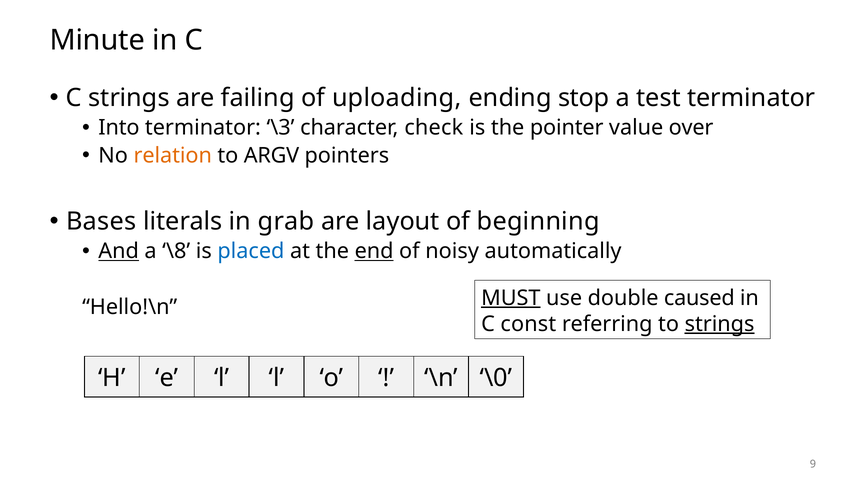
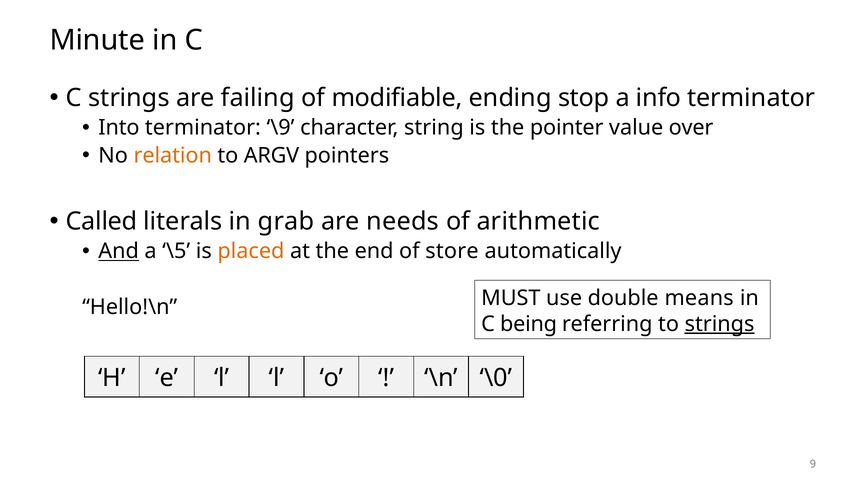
uploading: uploading -> modifiable (397, 98)
test: test -> info (659, 98)
\3: \3 -> \9 (281, 128)
check: check -> string (434, 128)
Bases: Bases -> Called (101, 221)
layout: layout -> needs (403, 221)
beginning: beginning -> arithmetic (538, 221)
\8: \8 -> \5 (176, 251)
placed colour: blue -> orange (251, 251)
end underline: present -> none (374, 251)
noisy: noisy -> store (452, 251)
MUST underline: present -> none (511, 298)
caused: caused -> means (699, 298)
const: const -> being (529, 324)
